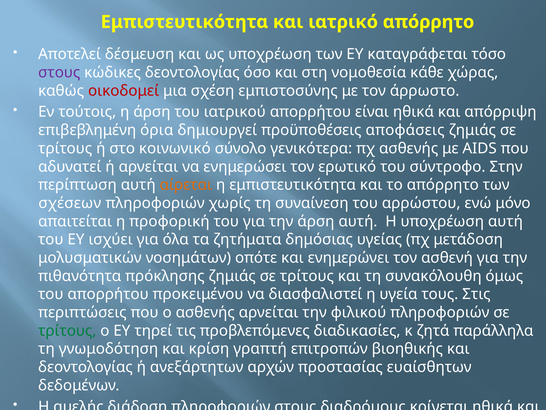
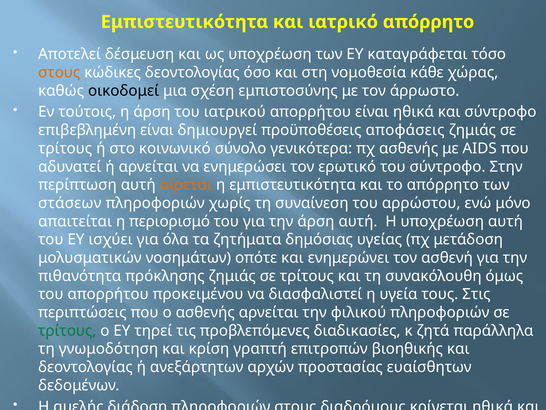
στους colour: purple -> orange (59, 72)
οικοδομεί colour: red -> black (124, 91)
και απόρριψη: απόρριψη -> σύντροφο (500, 112)
επιβεβλημένη όρια: όρια -> είναι (157, 130)
σχέσεων: σχέσεων -> στάσεων (70, 203)
προφορική: προφορική -> περιορισμό (170, 221)
